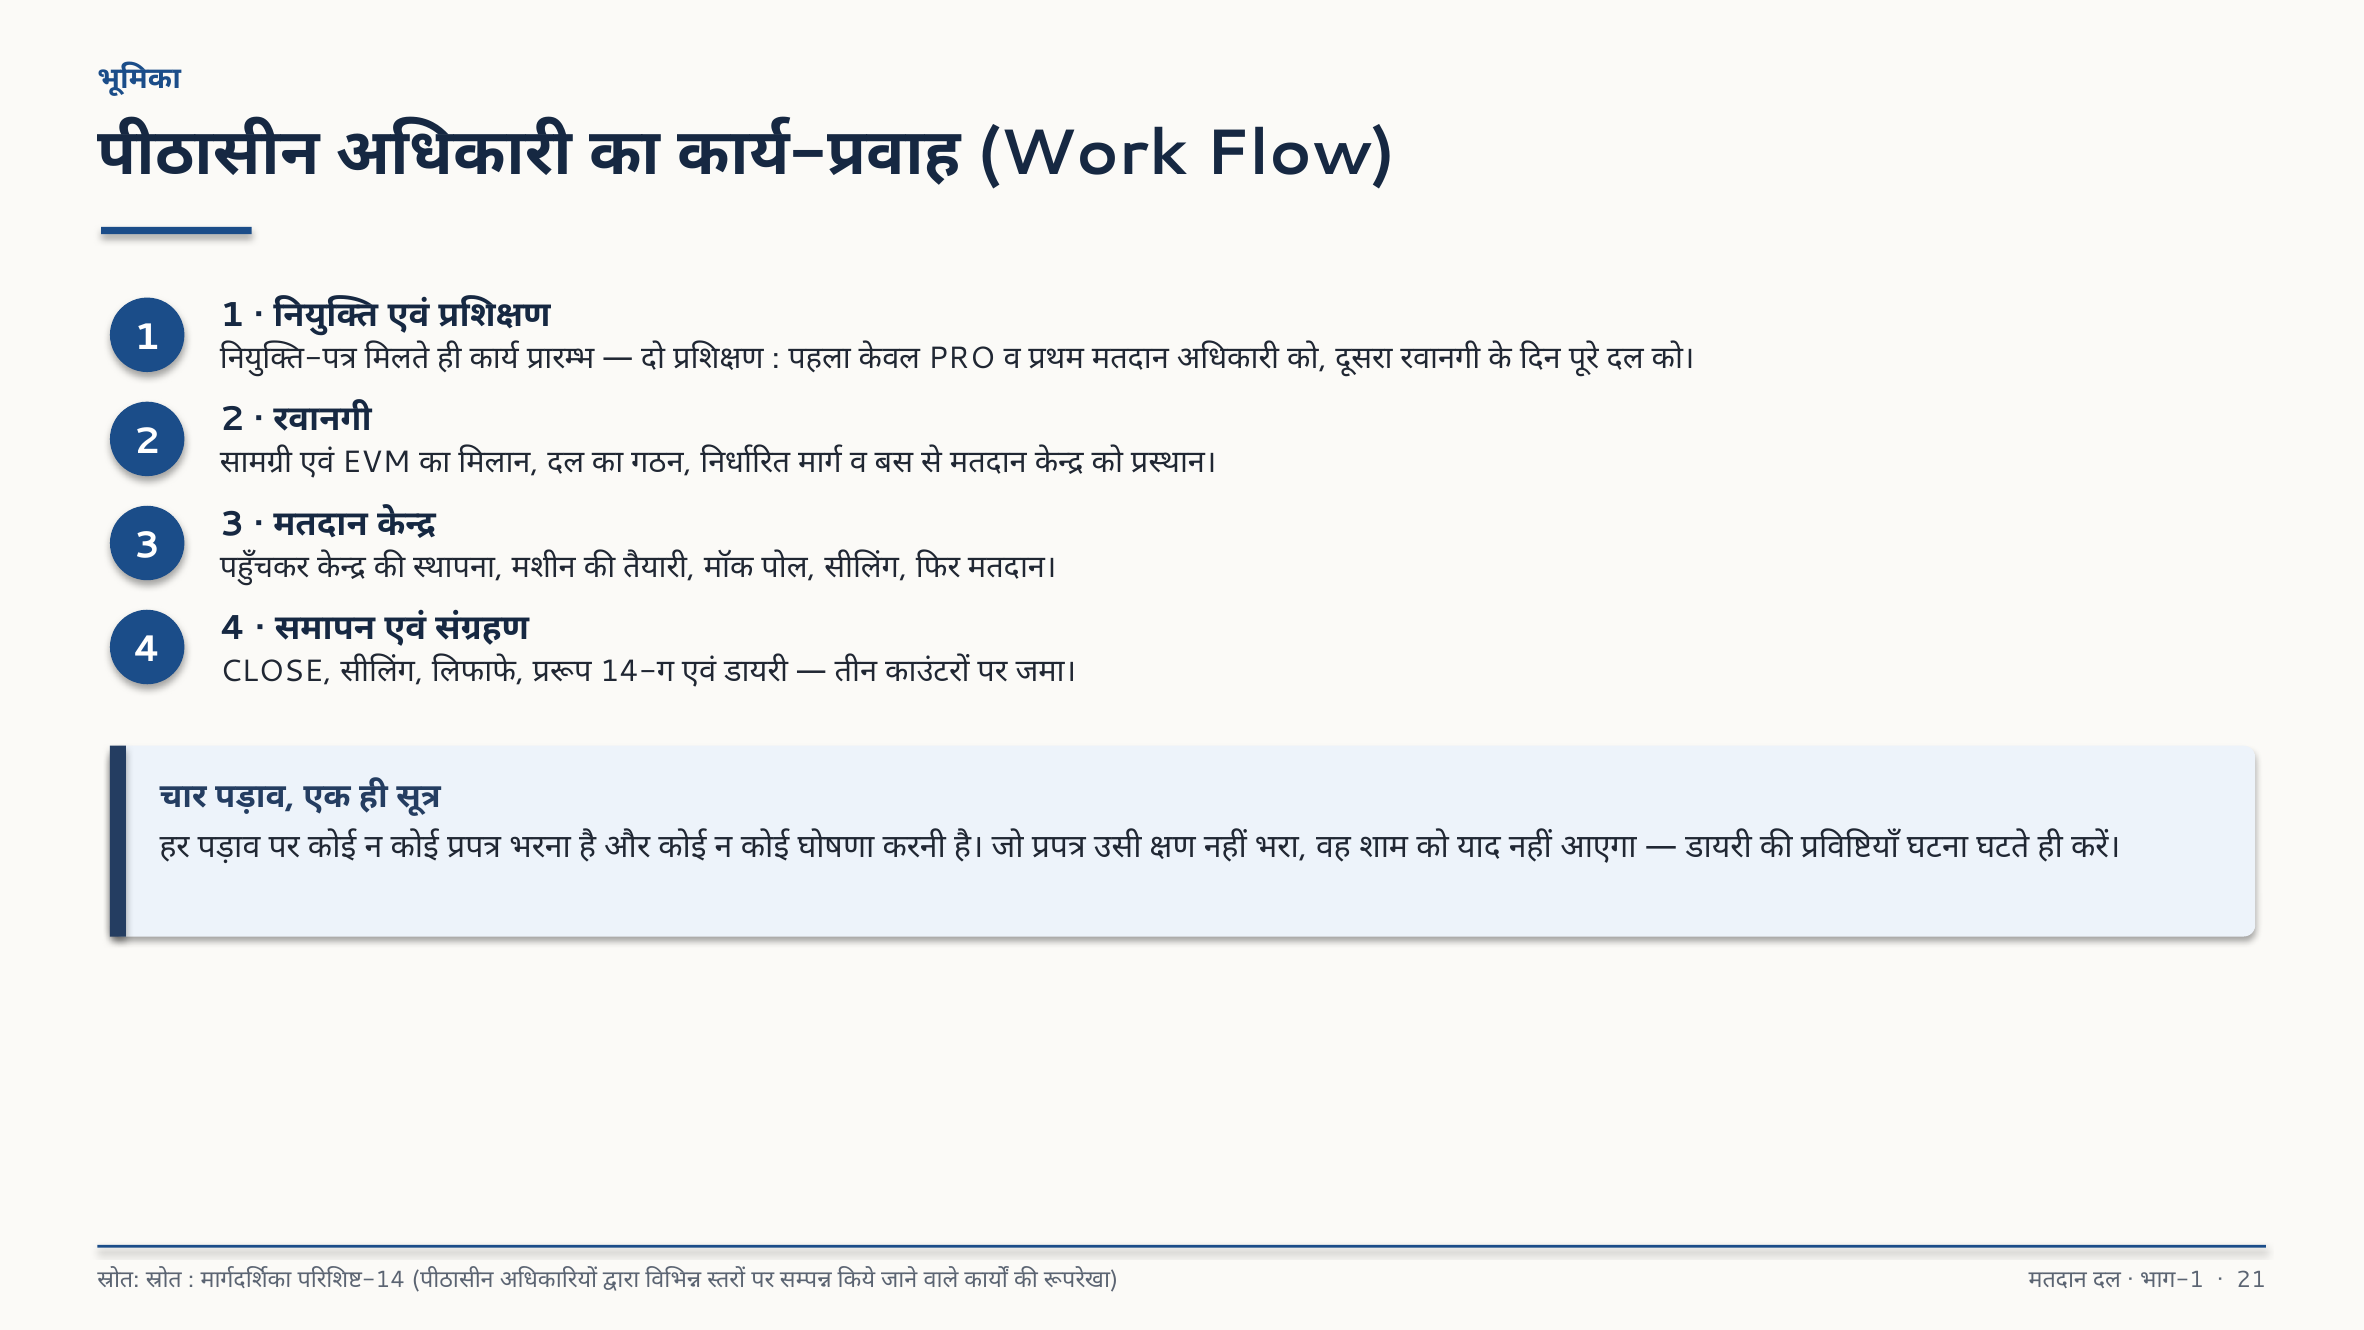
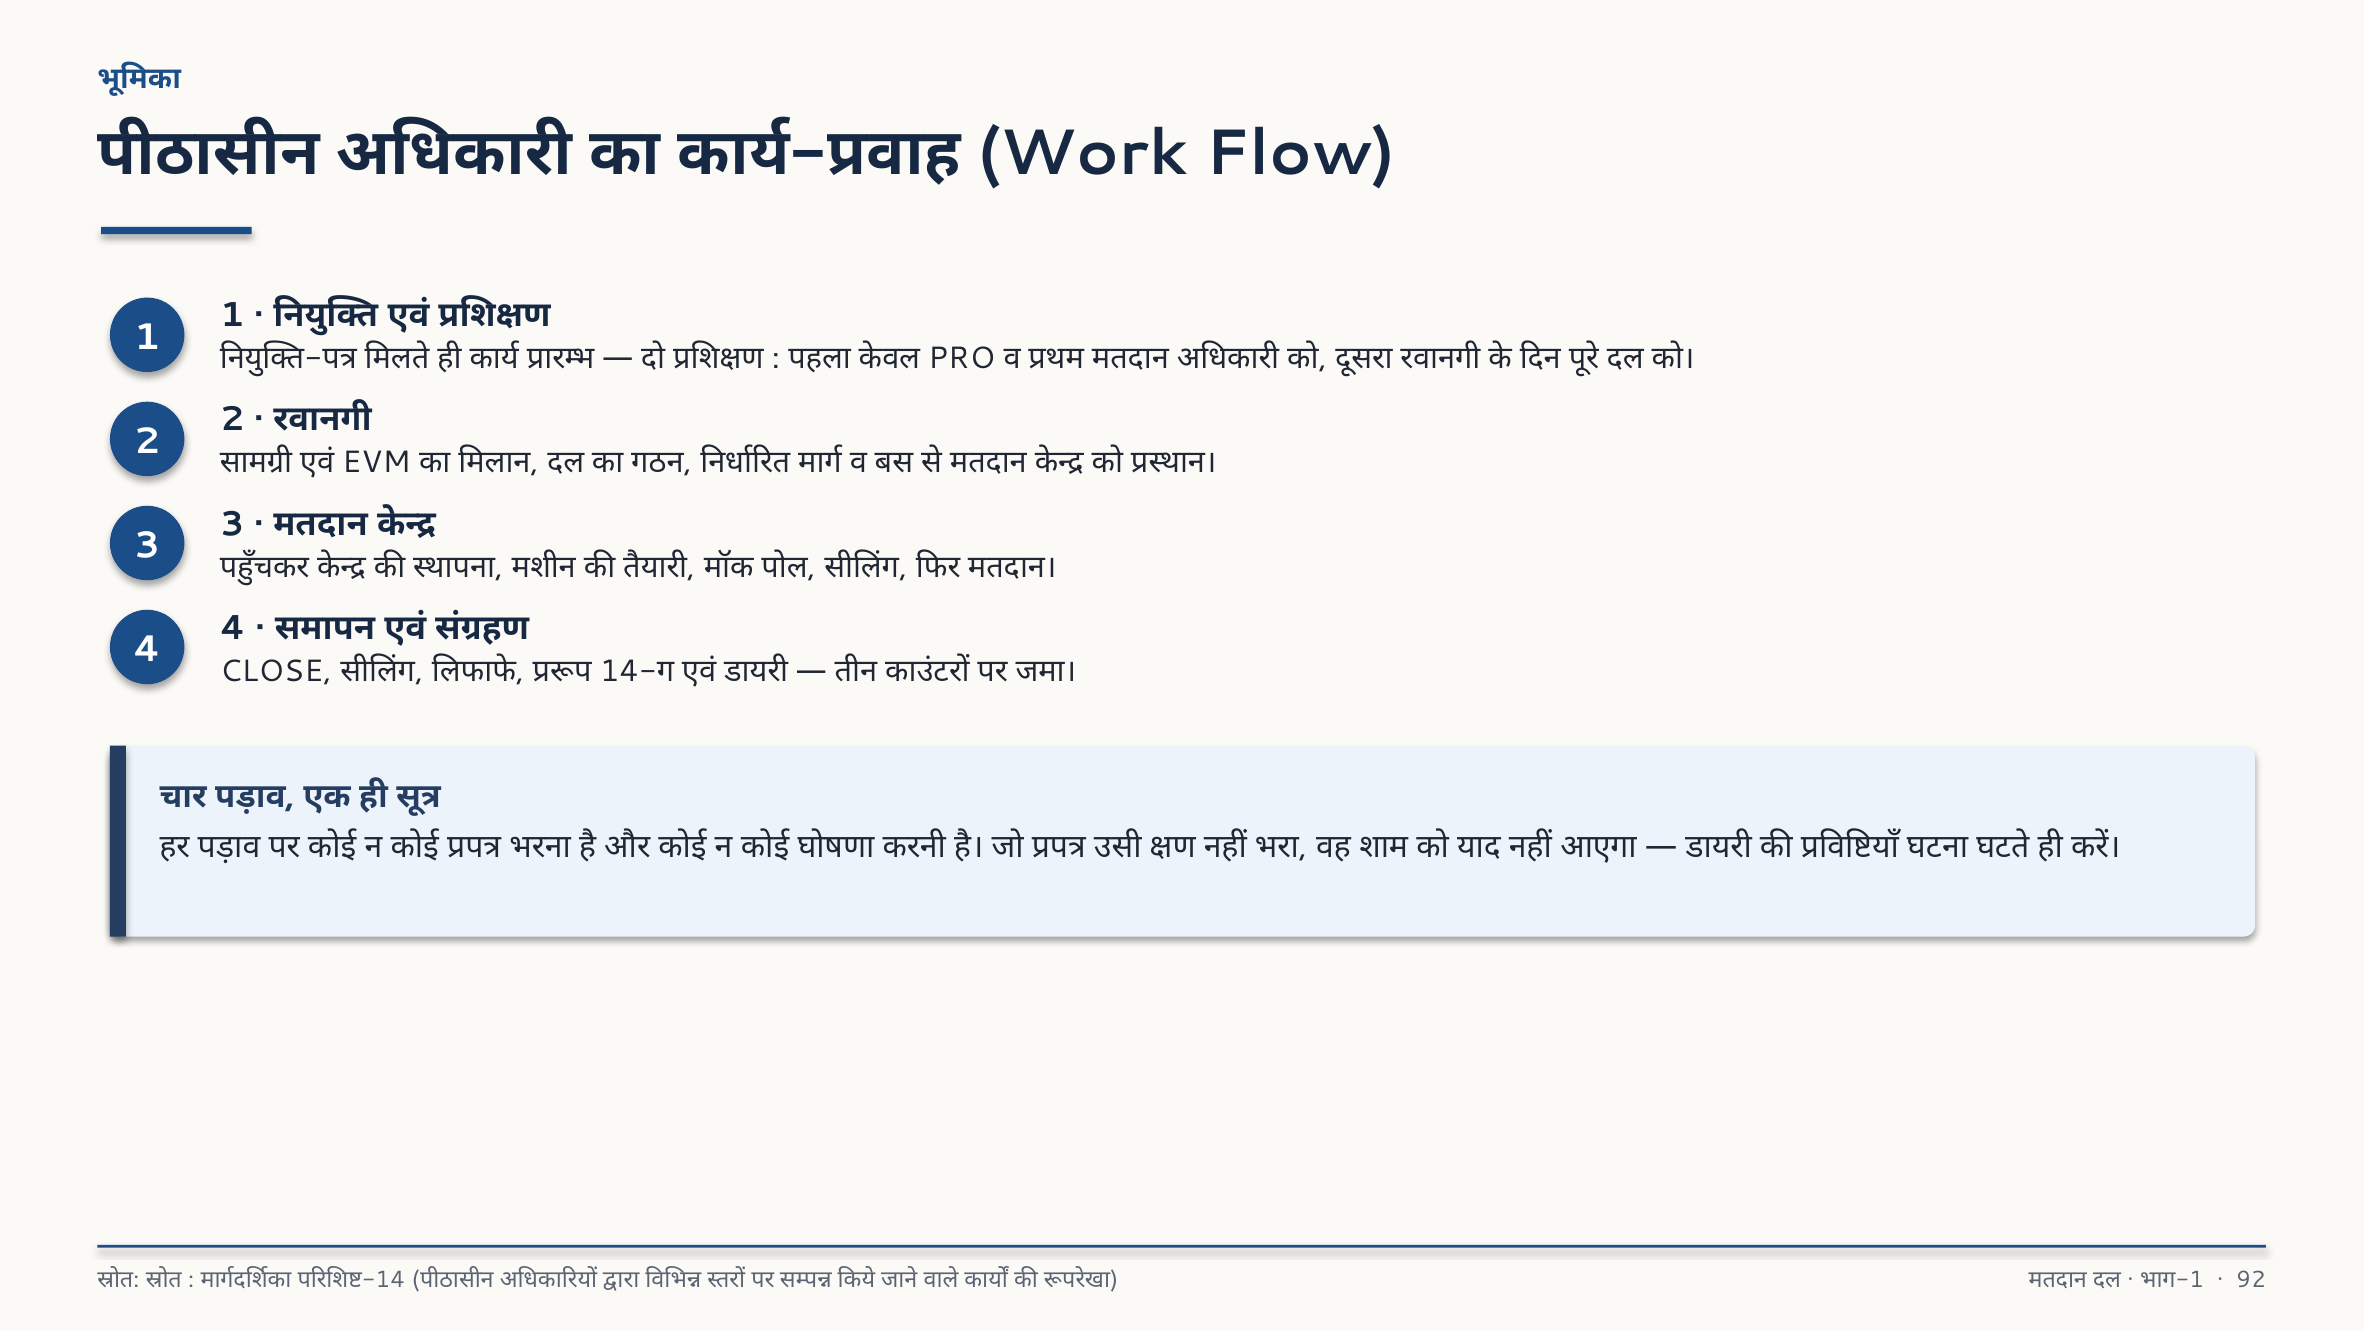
21: 21 -> 92 (2251, 1280)
